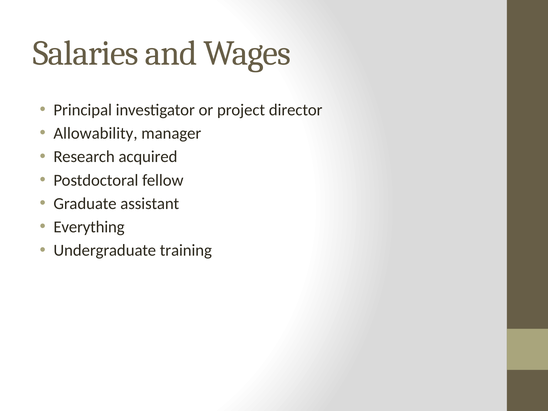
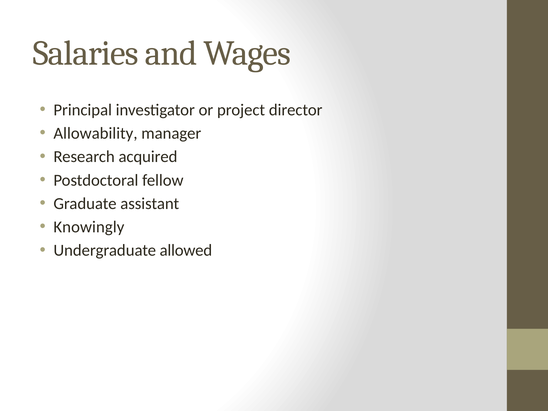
Everything: Everything -> Knowingly (89, 227)
training: training -> allowed (186, 250)
